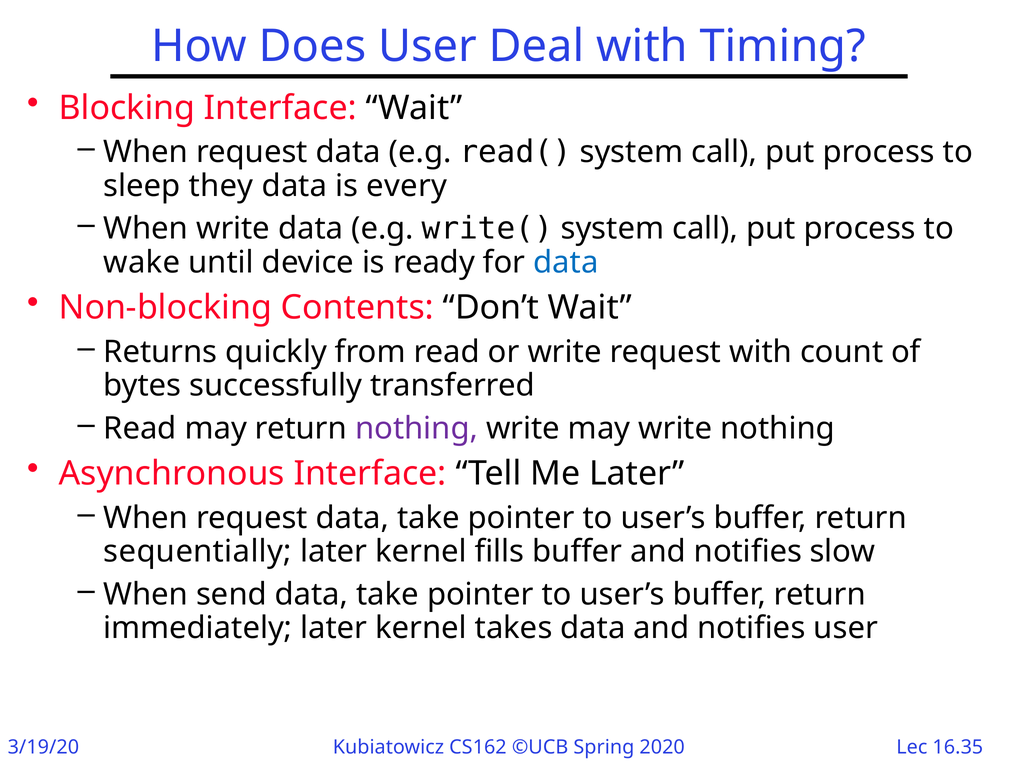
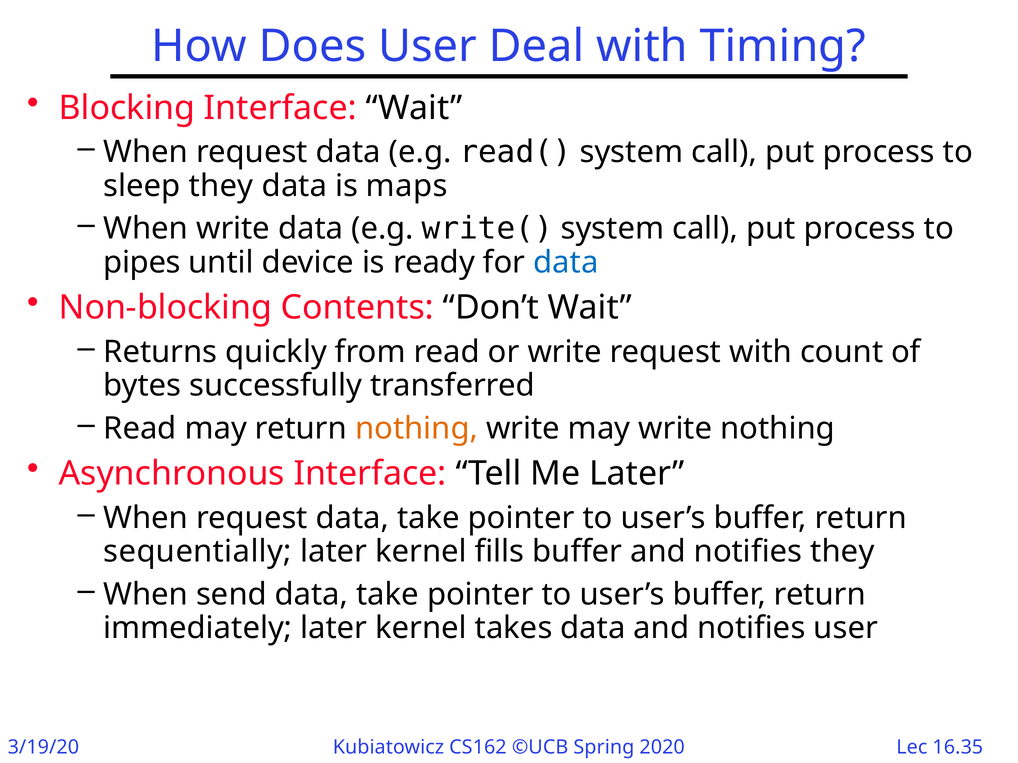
every: every -> maps (407, 186)
wake: wake -> pipes (142, 262)
nothing colour: purple -> orange (417, 429)
notifies slow: slow -> they (842, 552)
